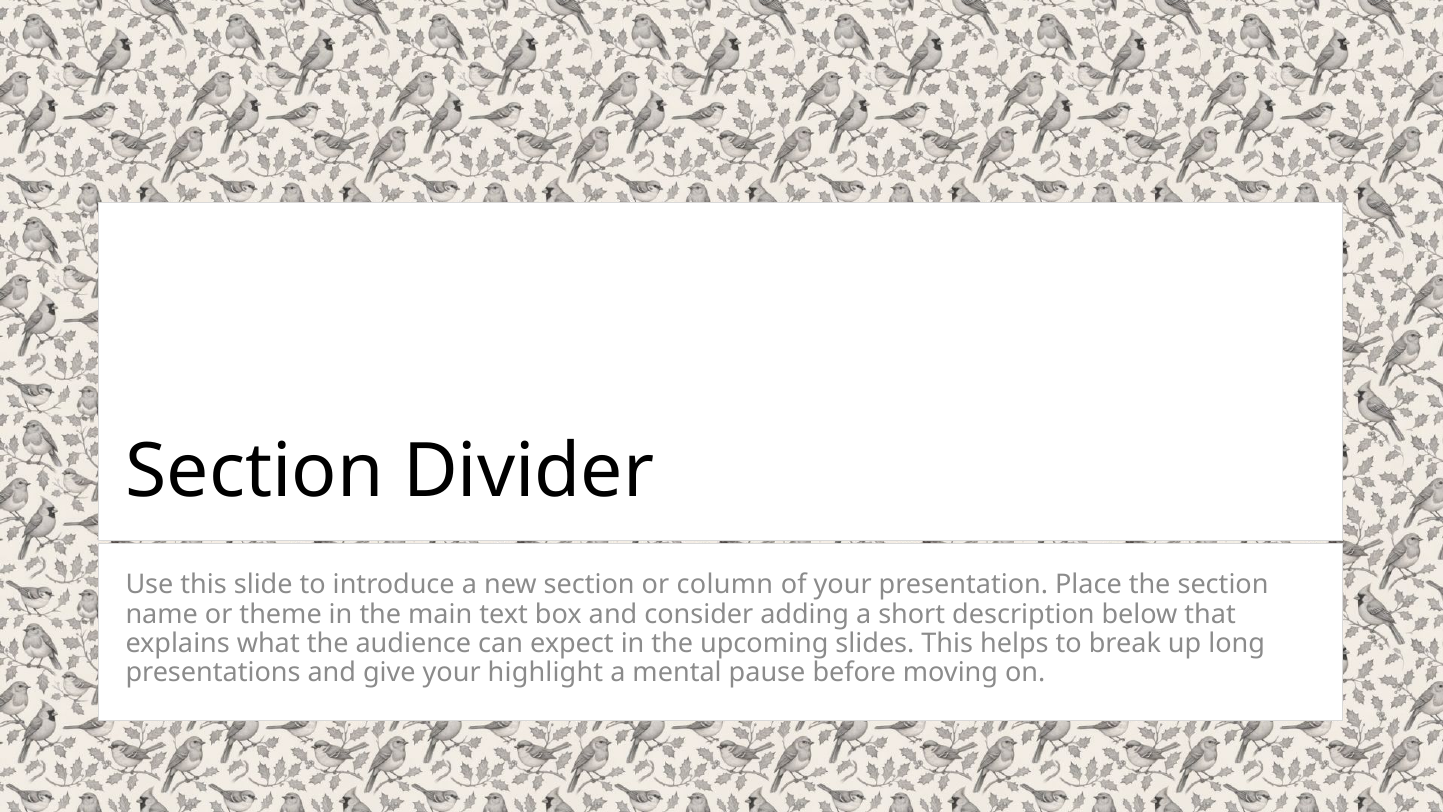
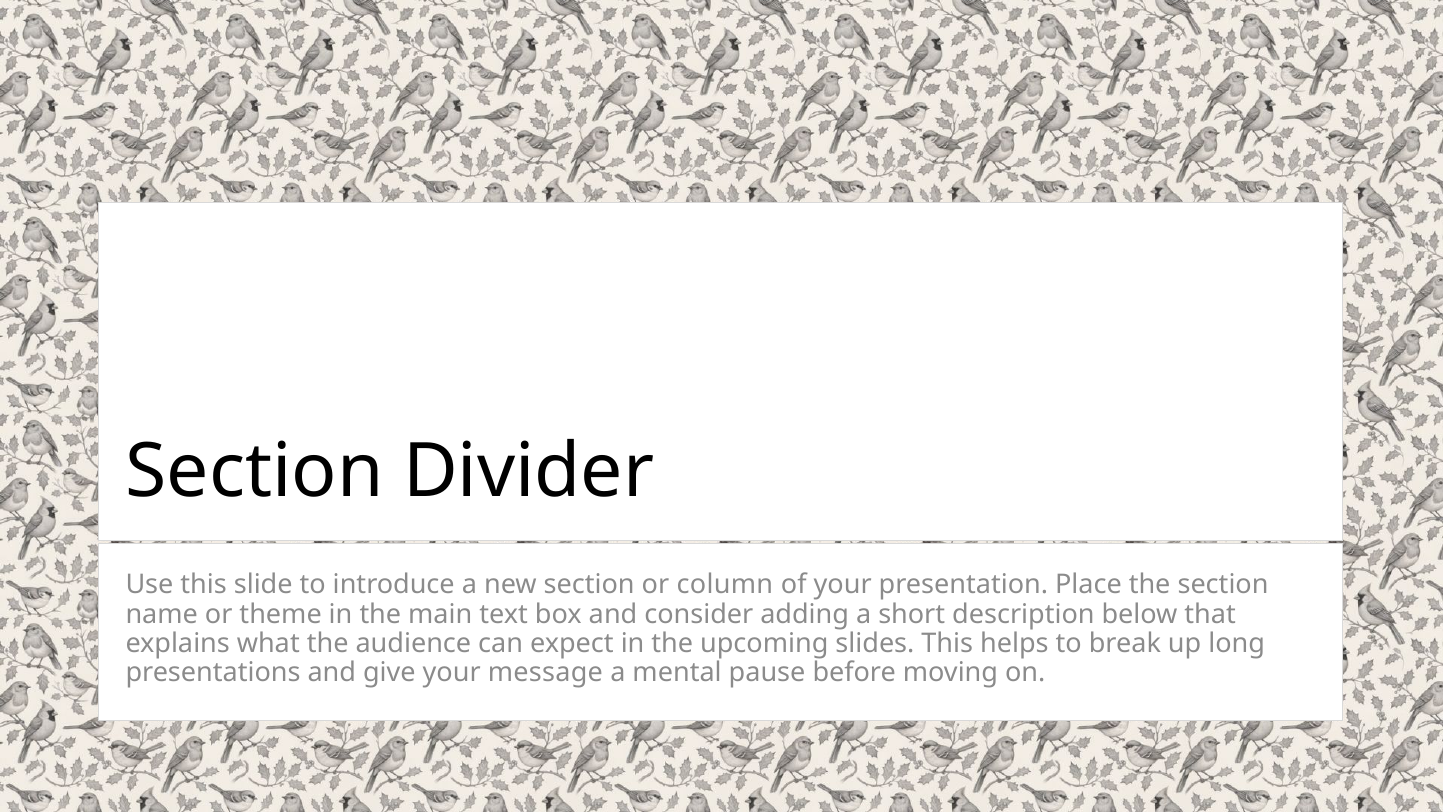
highlight: highlight -> message (545, 672)
